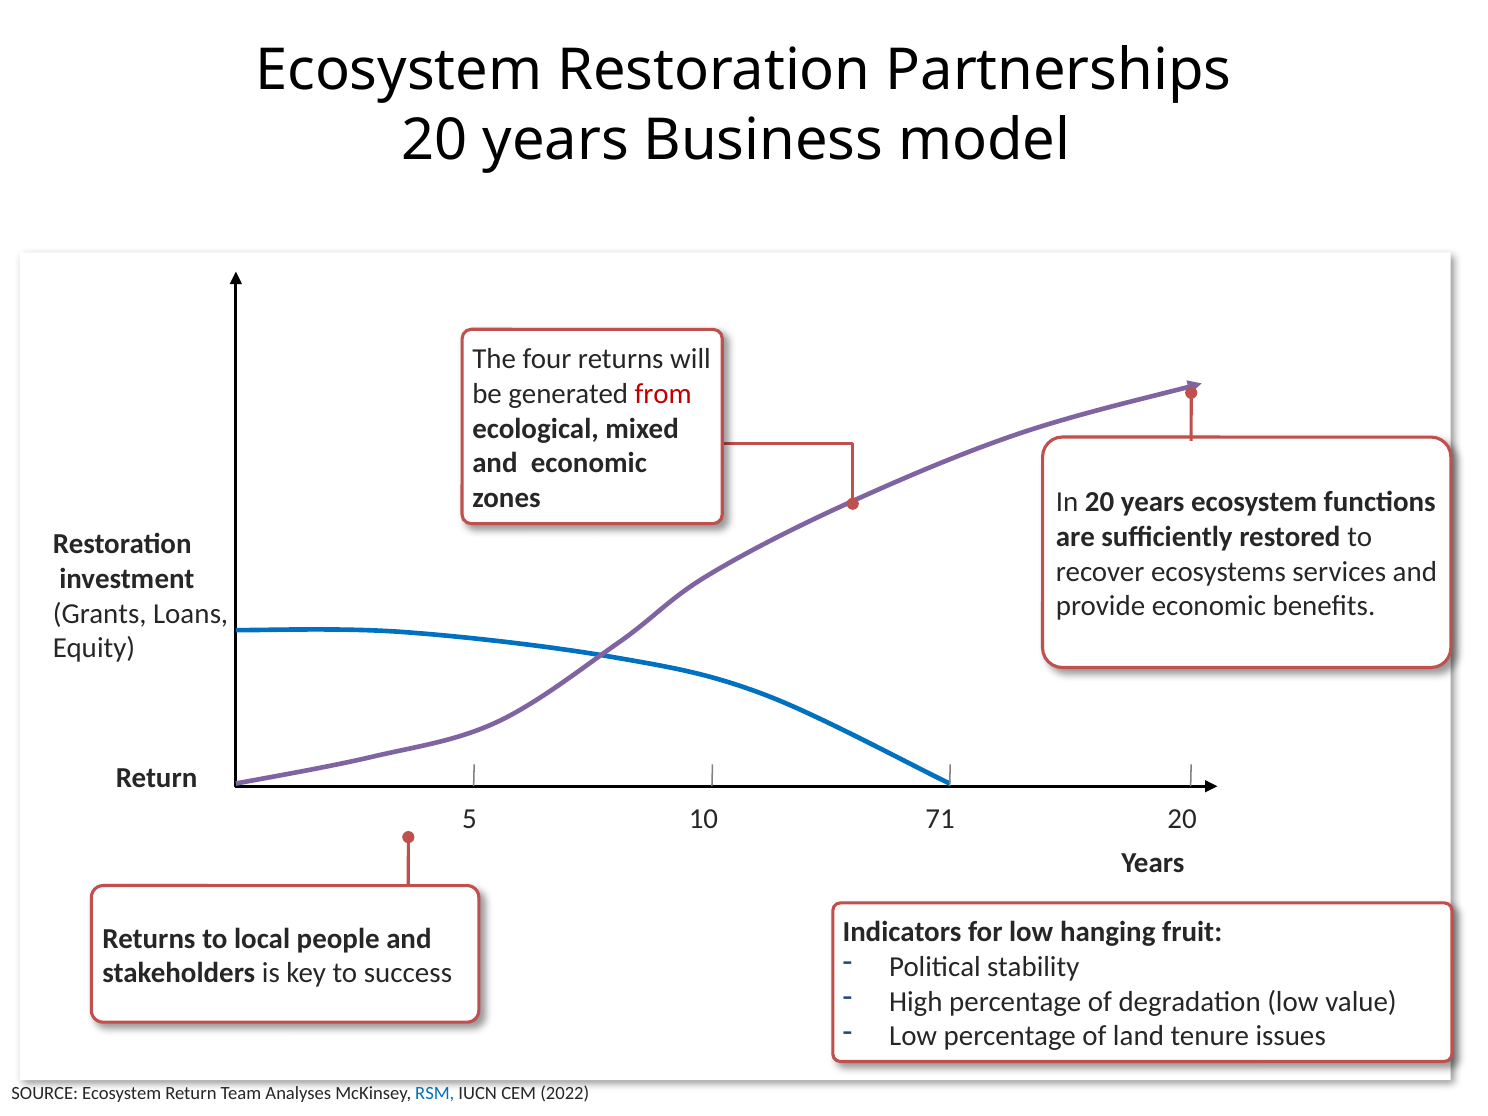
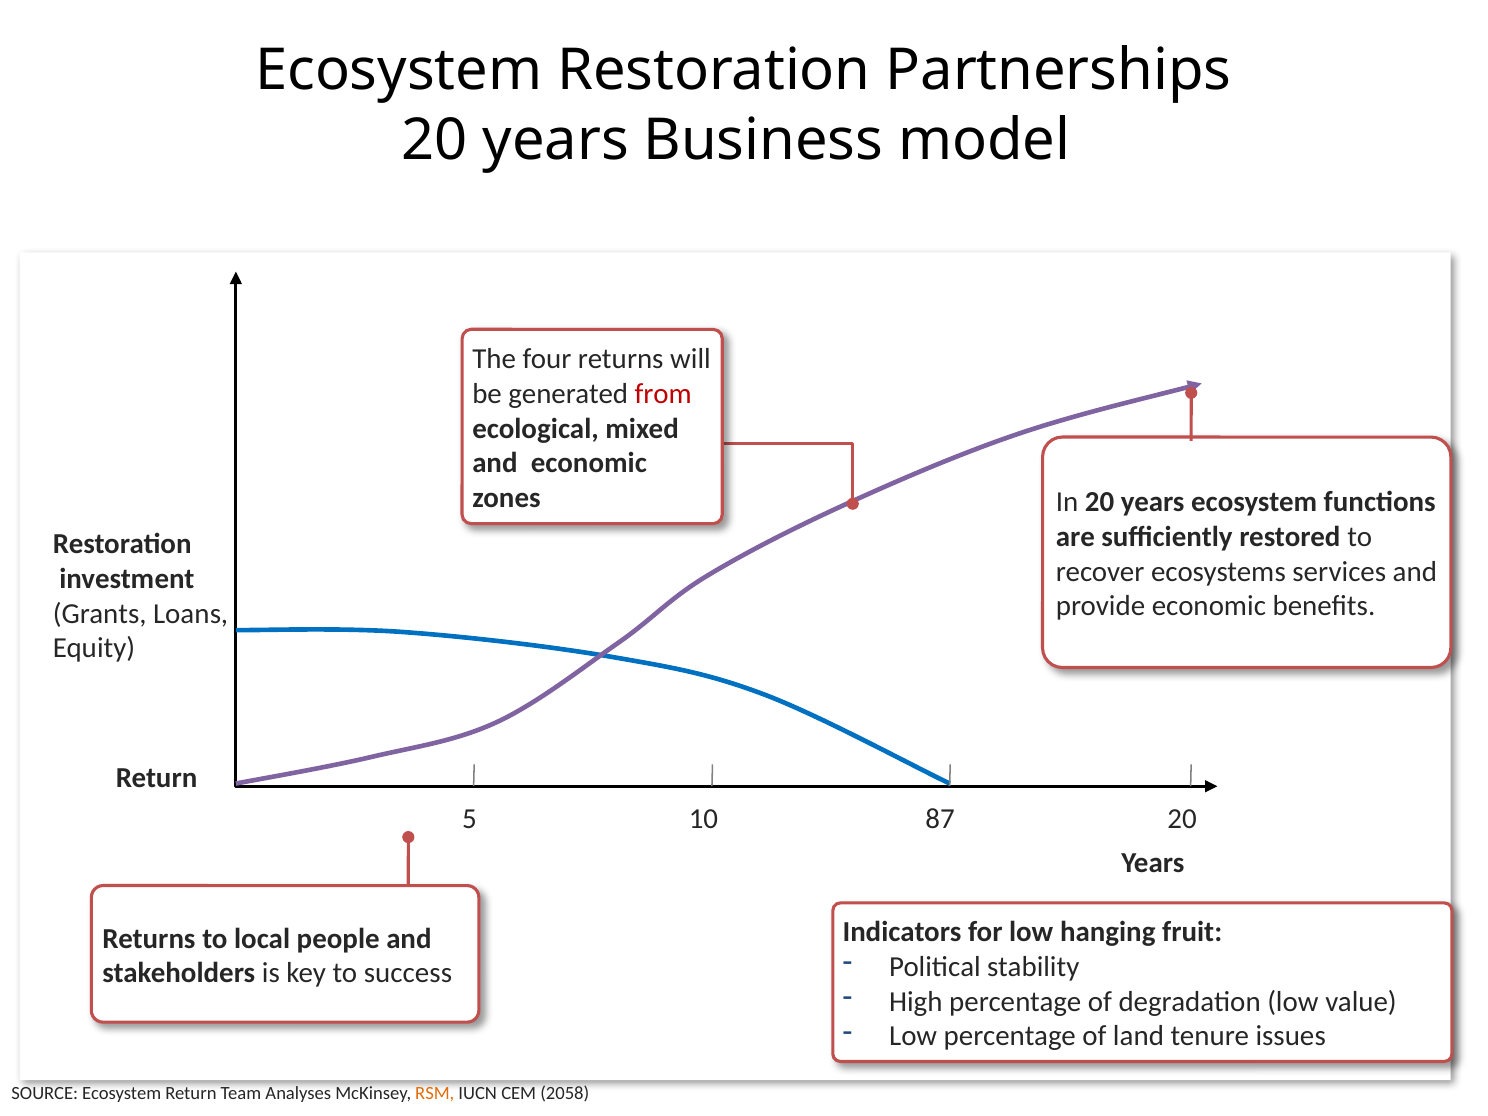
71: 71 -> 87 (940, 819)
RSM colour: blue -> orange (435, 1094)
2022: 2022 -> 2058 (565, 1094)
